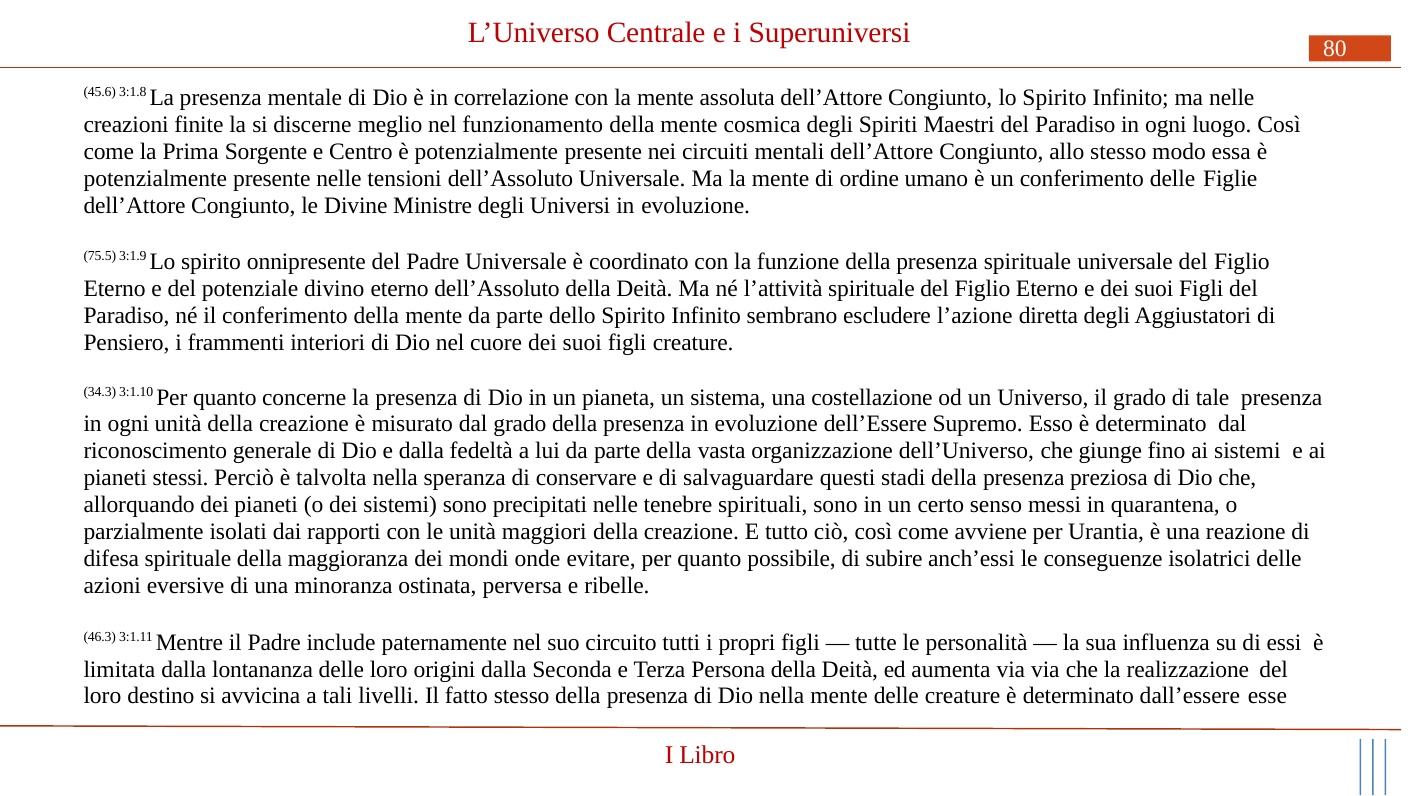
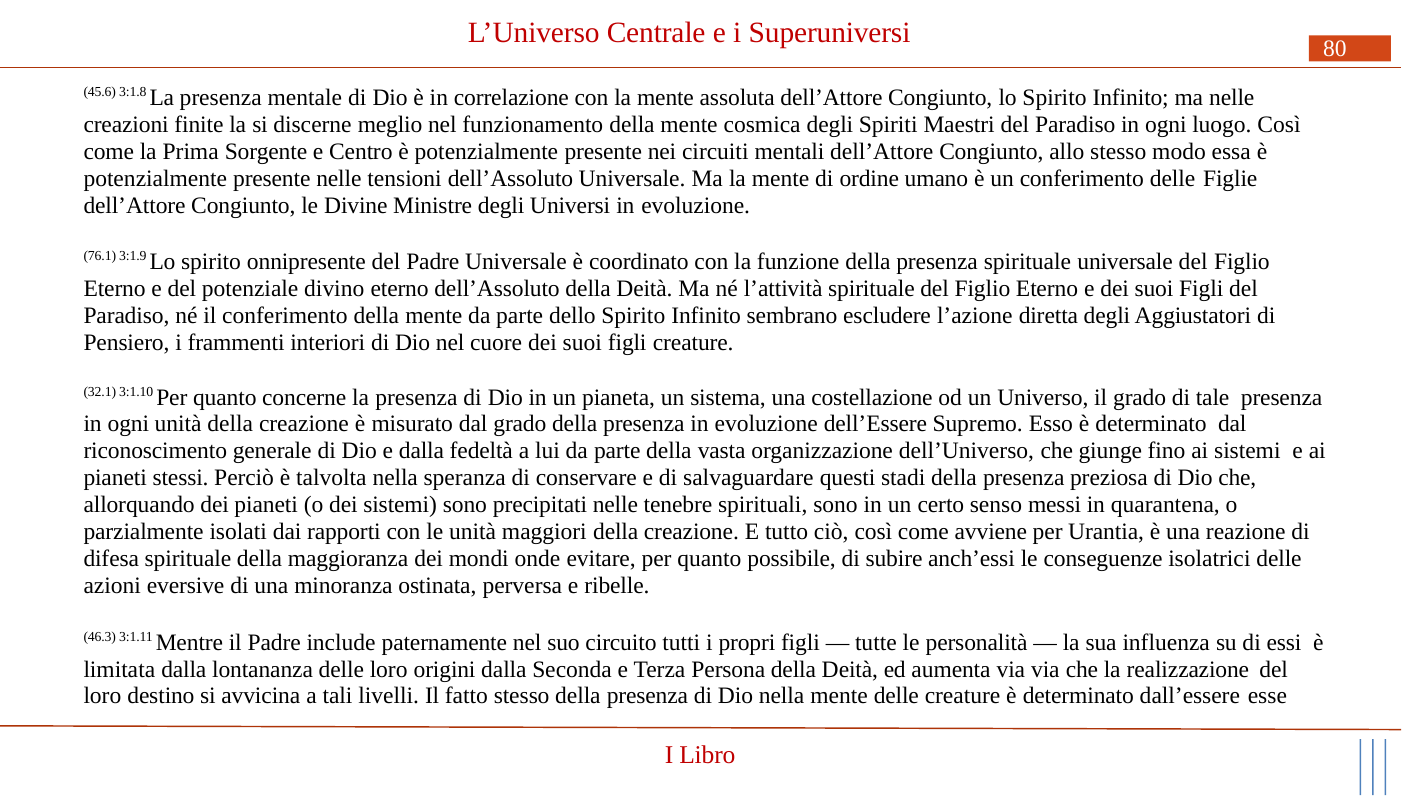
75.5: 75.5 -> 76.1 (100, 256)
34.3: 34.3 -> 32.1 (100, 391)
